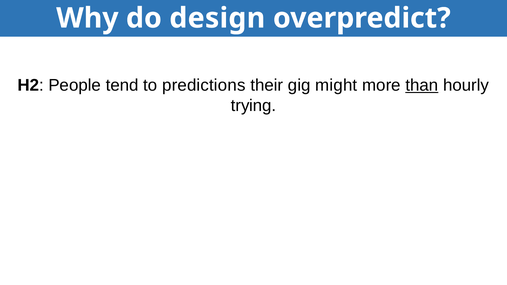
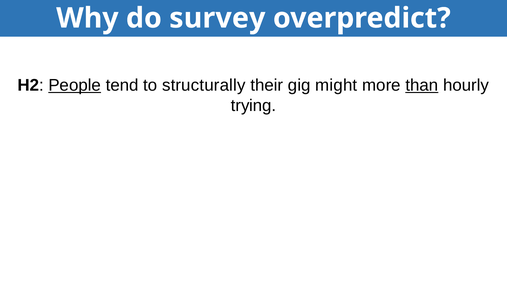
design: design -> survey (217, 18)
People underline: none -> present (75, 85)
predictions: predictions -> structurally (204, 85)
